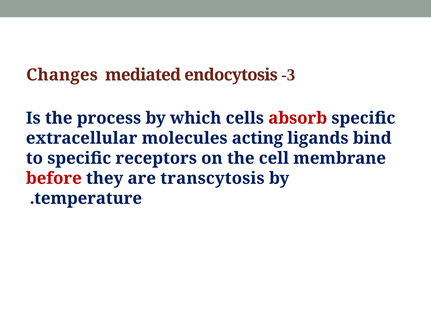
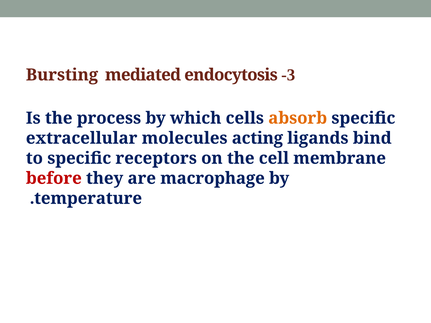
Changes: Changes -> Bursting (62, 75)
absorb colour: red -> orange (298, 118)
transcytosis: transcytosis -> macrophage (213, 178)
